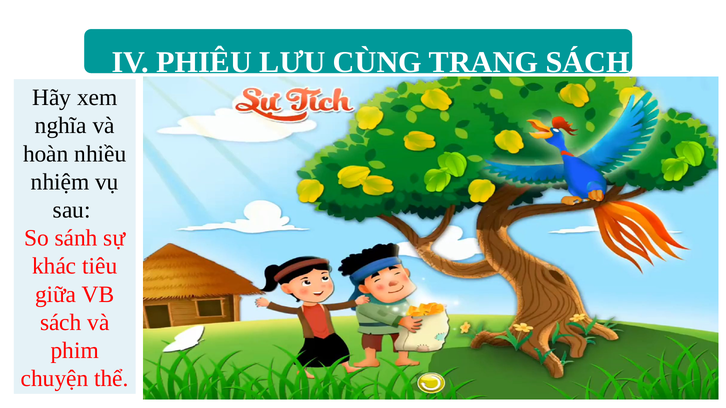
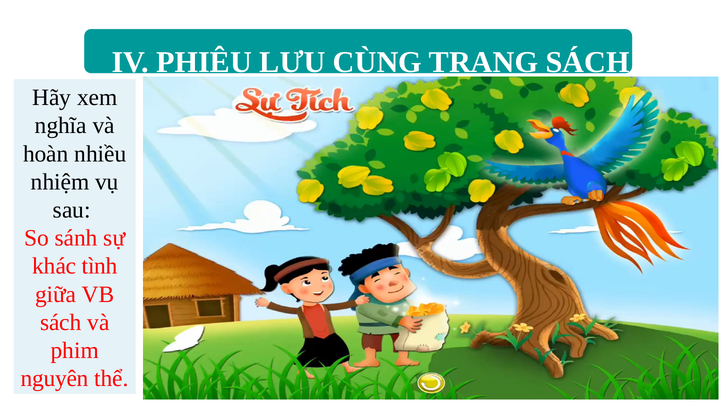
tiêu: tiêu -> tình (100, 267)
chuyện: chuyện -> nguyên (55, 379)
